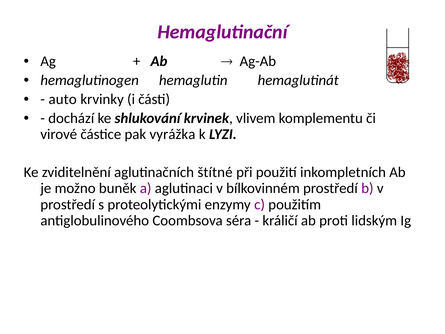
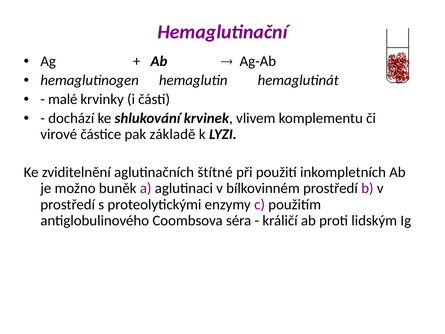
auto: auto -> malé (63, 99)
vyrážka: vyrážka -> základě (172, 134)
